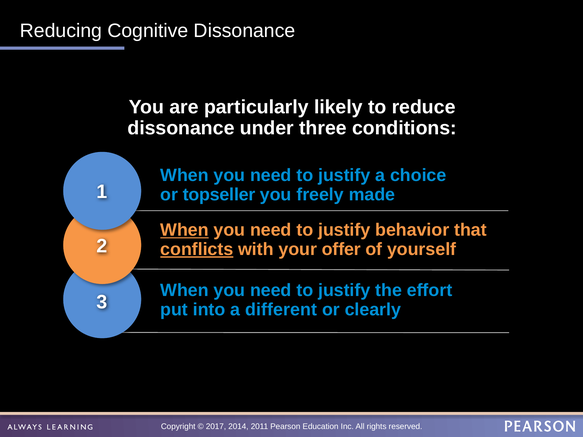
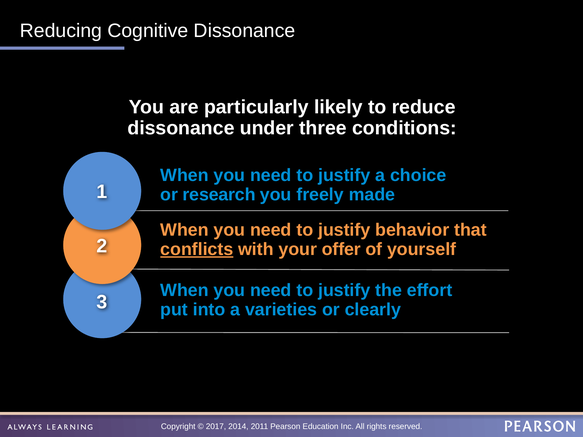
topseller: topseller -> research (219, 195)
When underline: present -> none (184, 230)
different: different -> varieties (281, 310)
